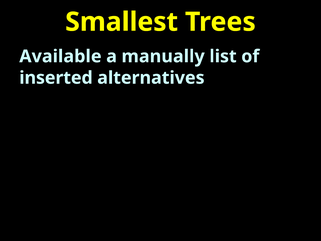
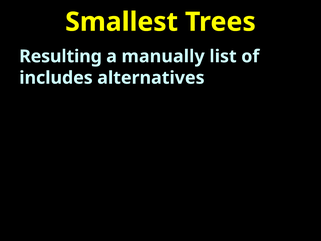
Available: Available -> Resulting (61, 56)
inserted: inserted -> includes (56, 78)
